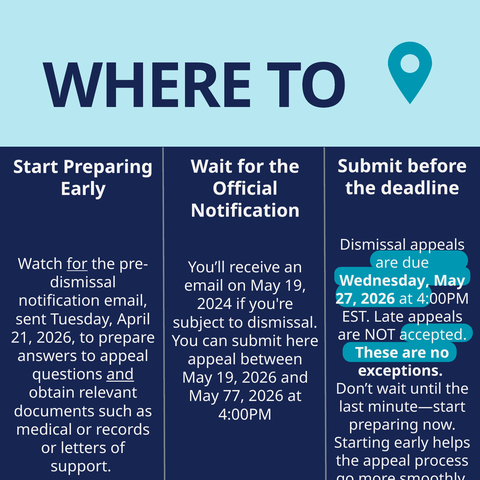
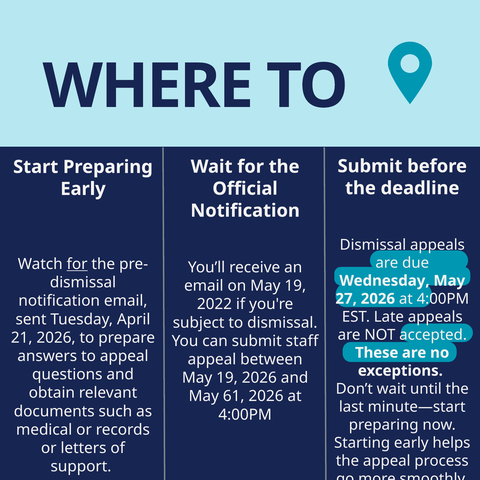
2024: 2024 -> 2022 (214, 304)
here: here -> staff (302, 341)
and underline: present -> none (120, 374)
77: 77 -> 61 (234, 396)
